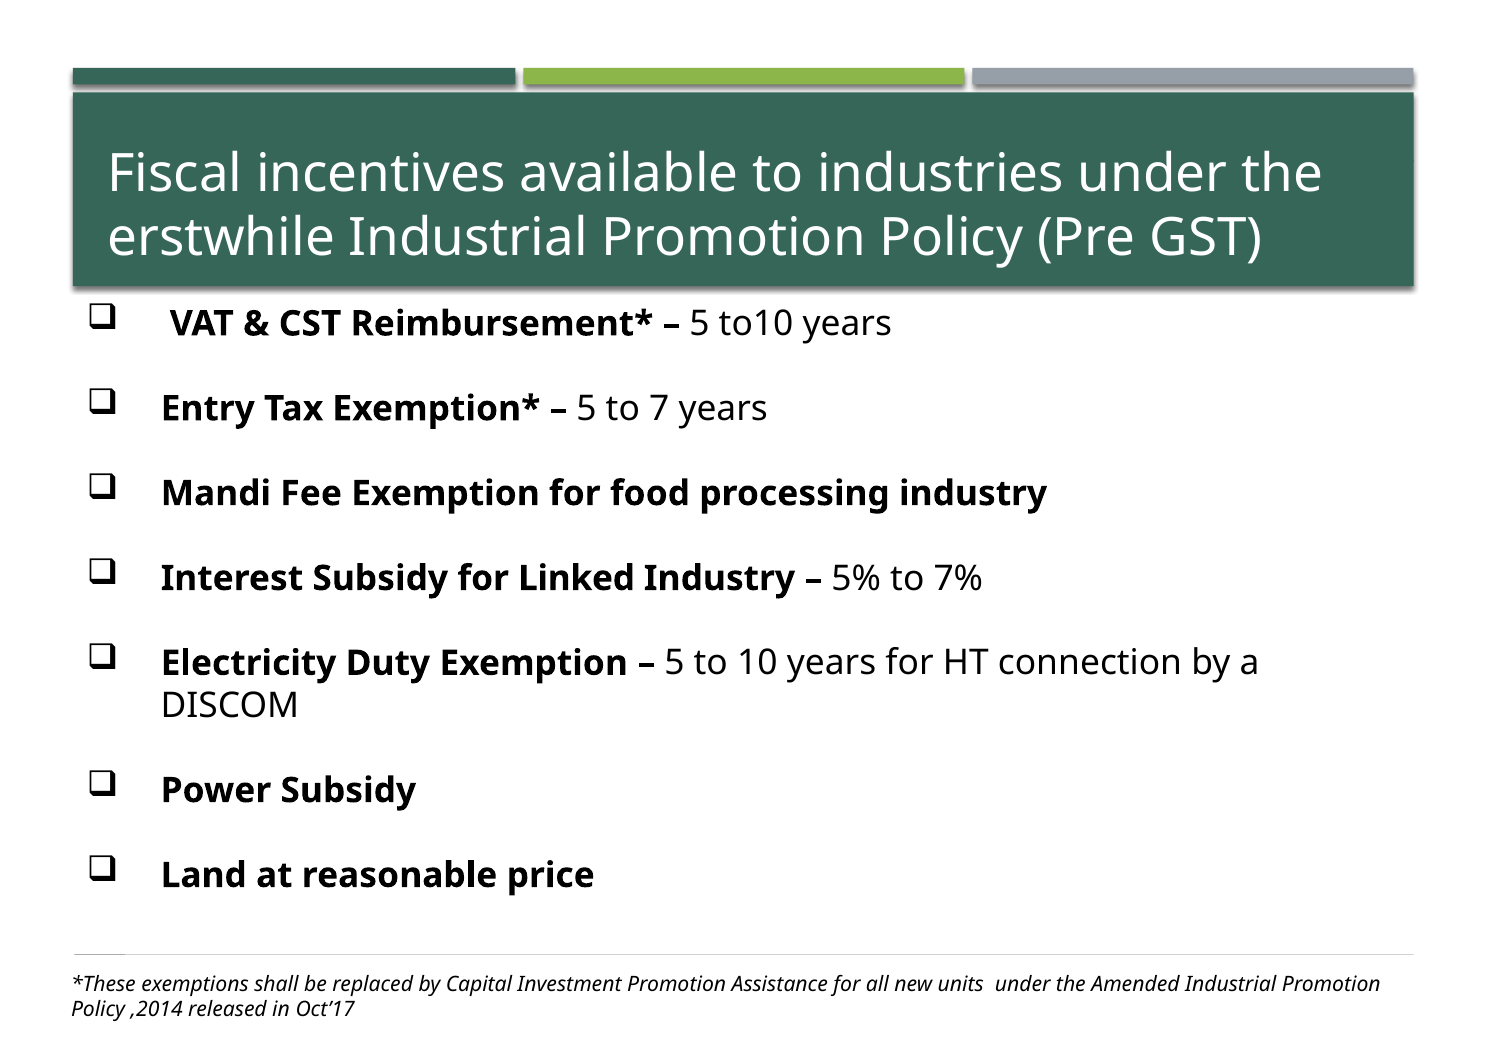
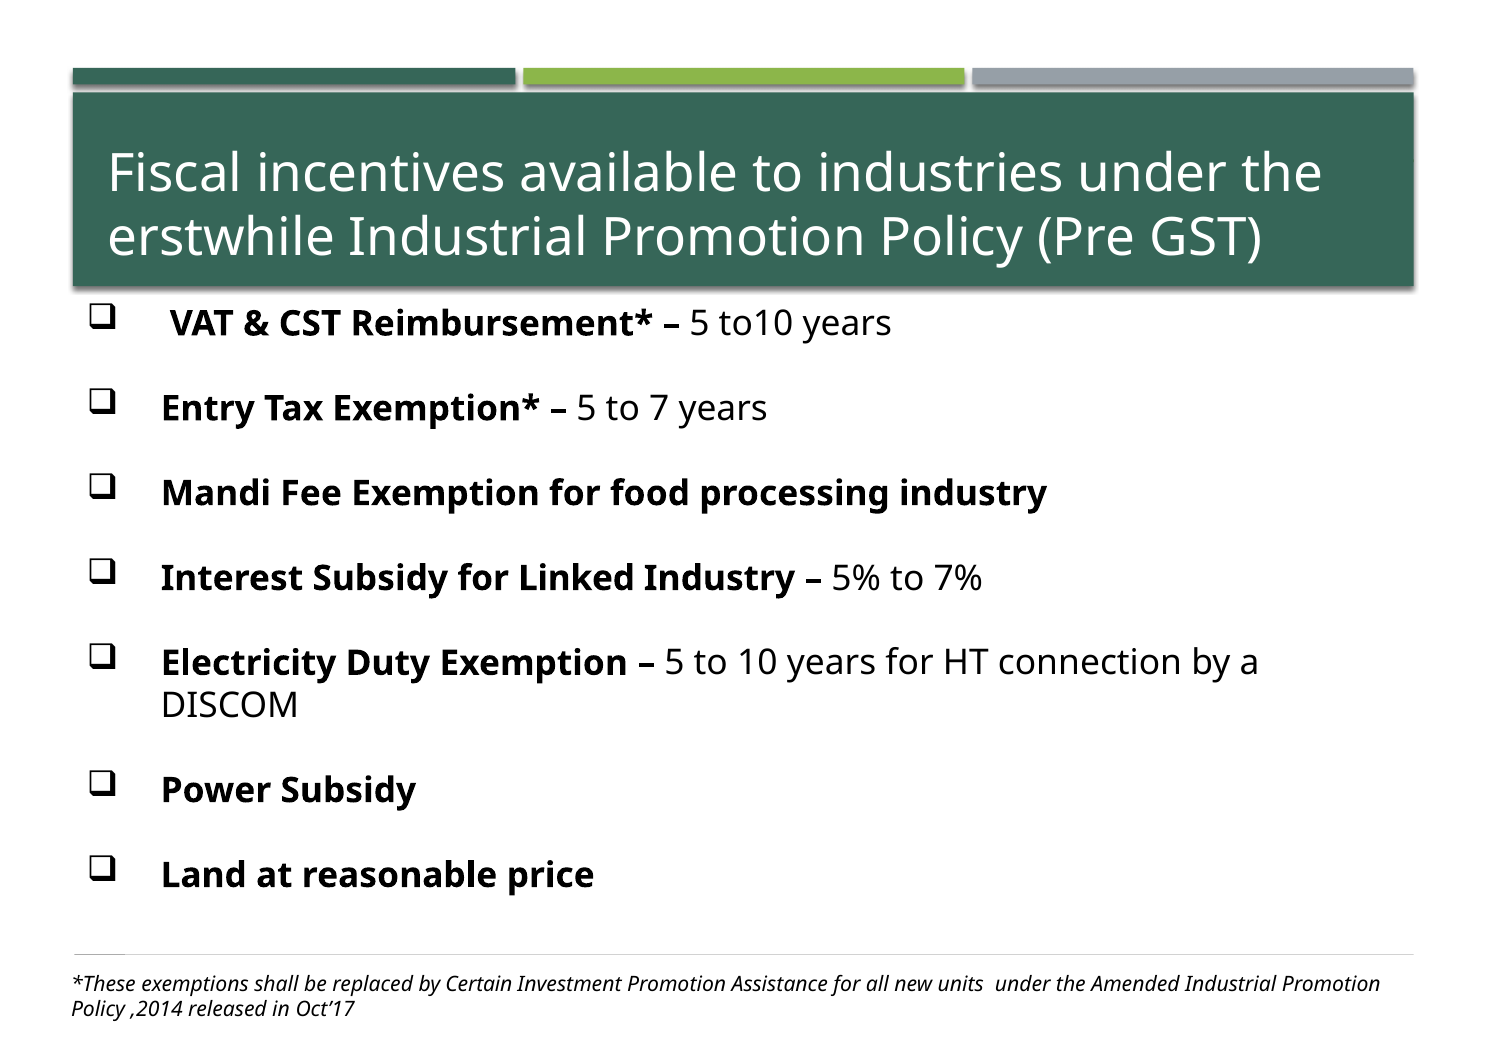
Capital: Capital -> Certain (479, 984)
